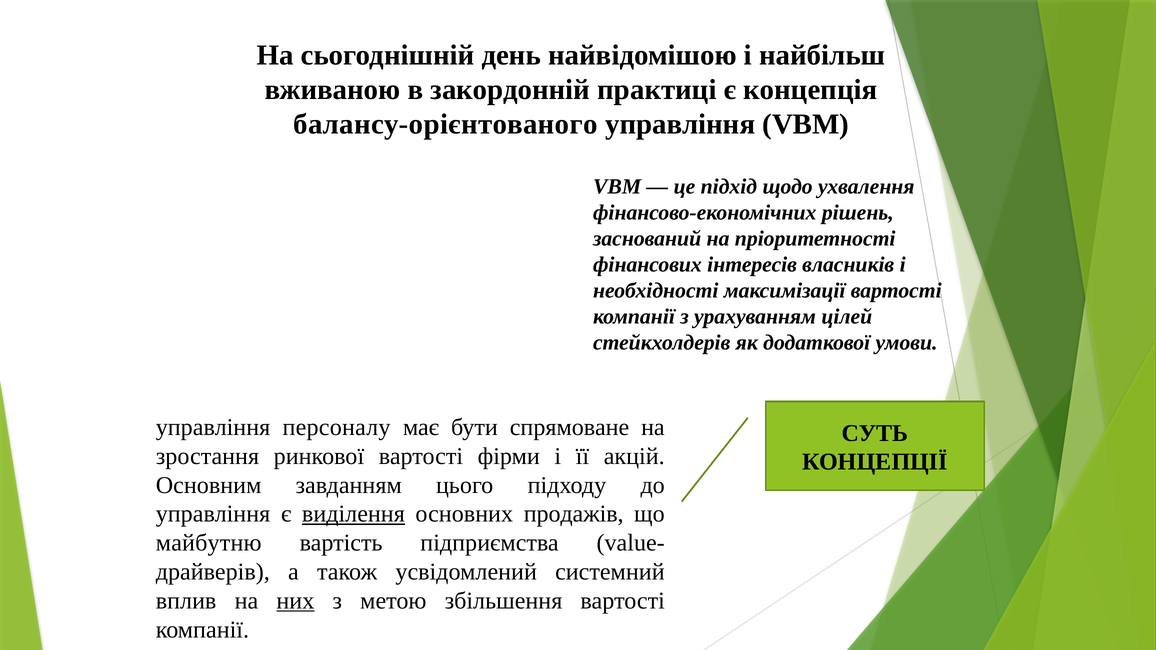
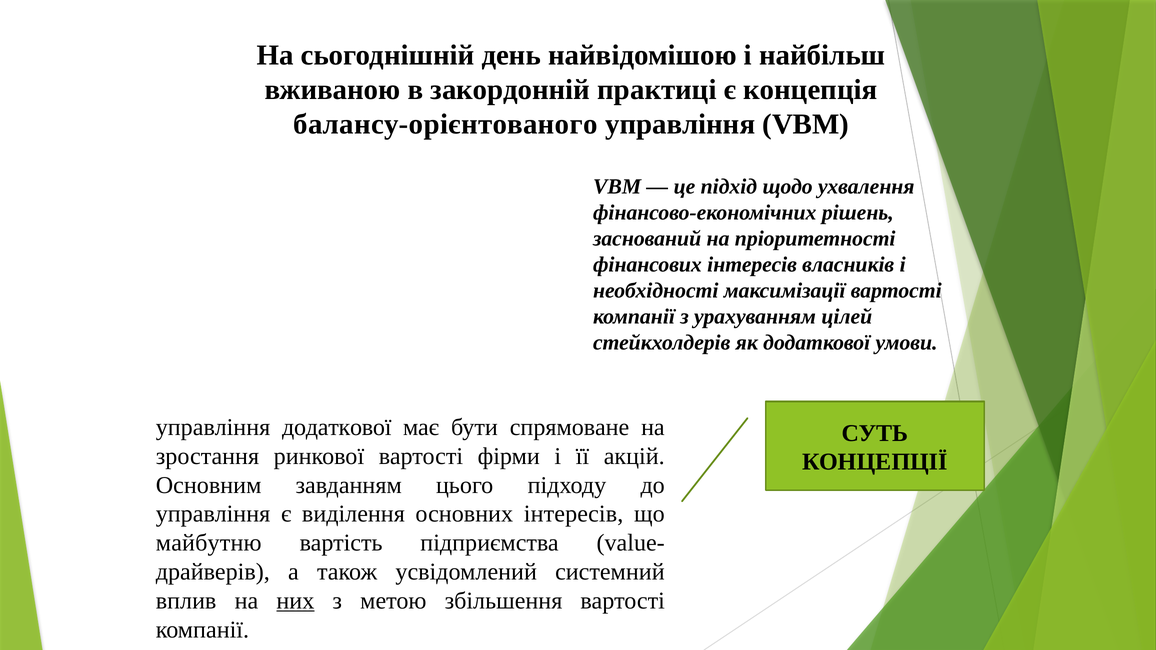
управління персоналу: персоналу -> додаткової (337, 427)
виділення underline: present -> none (353, 514)
основних продажів: продажів -> інтересів (574, 514)
